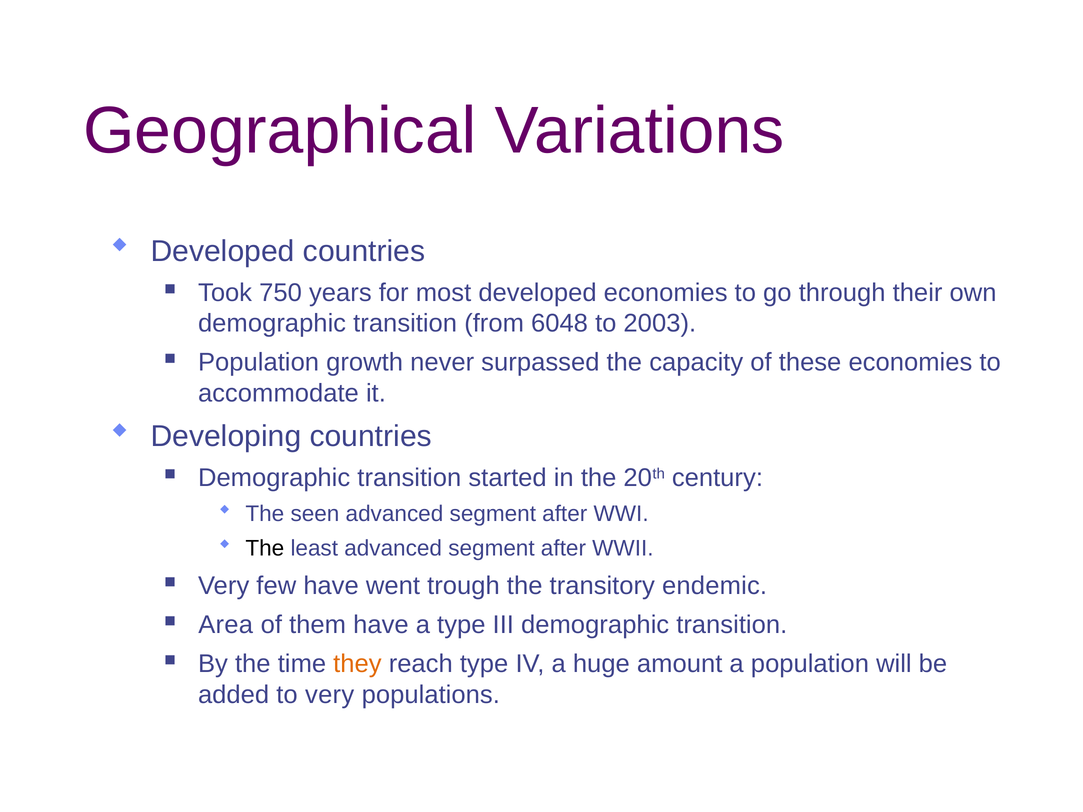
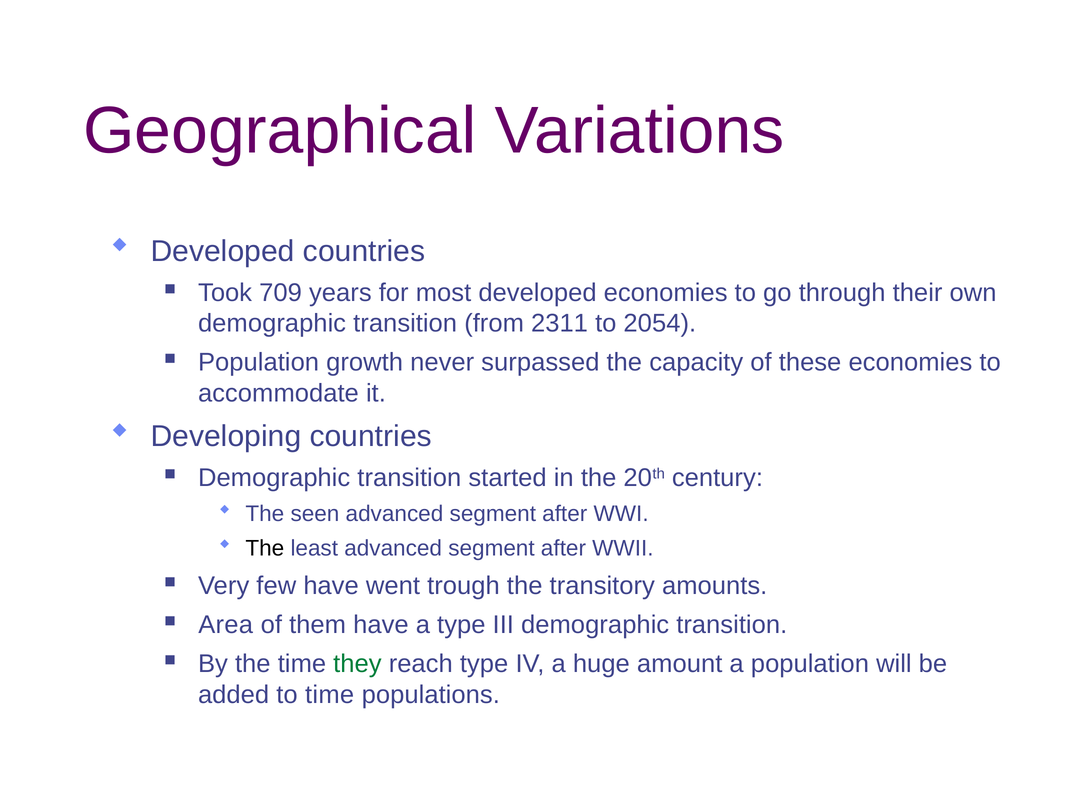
750: 750 -> 709 (281, 293)
6048: 6048 -> 2311 (559, 323)
2003: 2003 -> 2054 (660, 323)
endemic: endemic -> amounts (715, 586)
they colour: orange -> green (357, 664)
to very: very -> time (330, 695)
